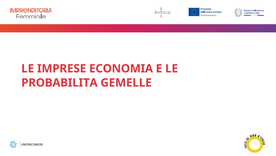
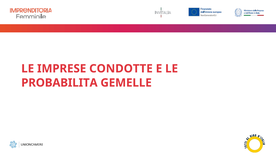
ECONOMIA: ECONOMIA -> CONDOTTE (121, 68)
